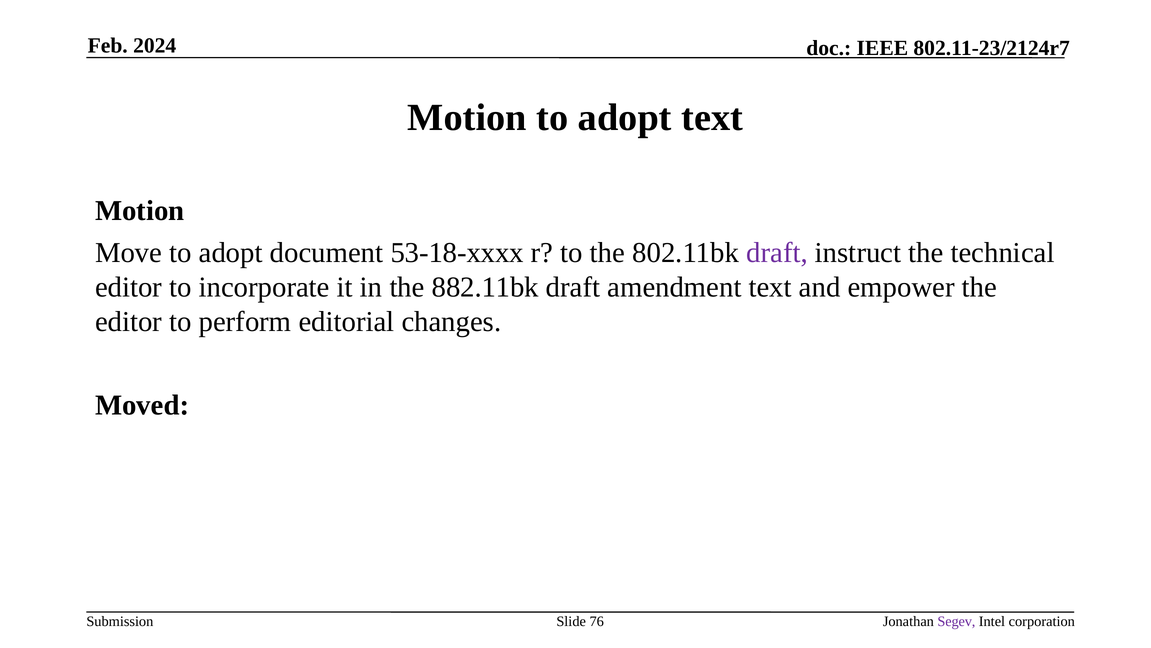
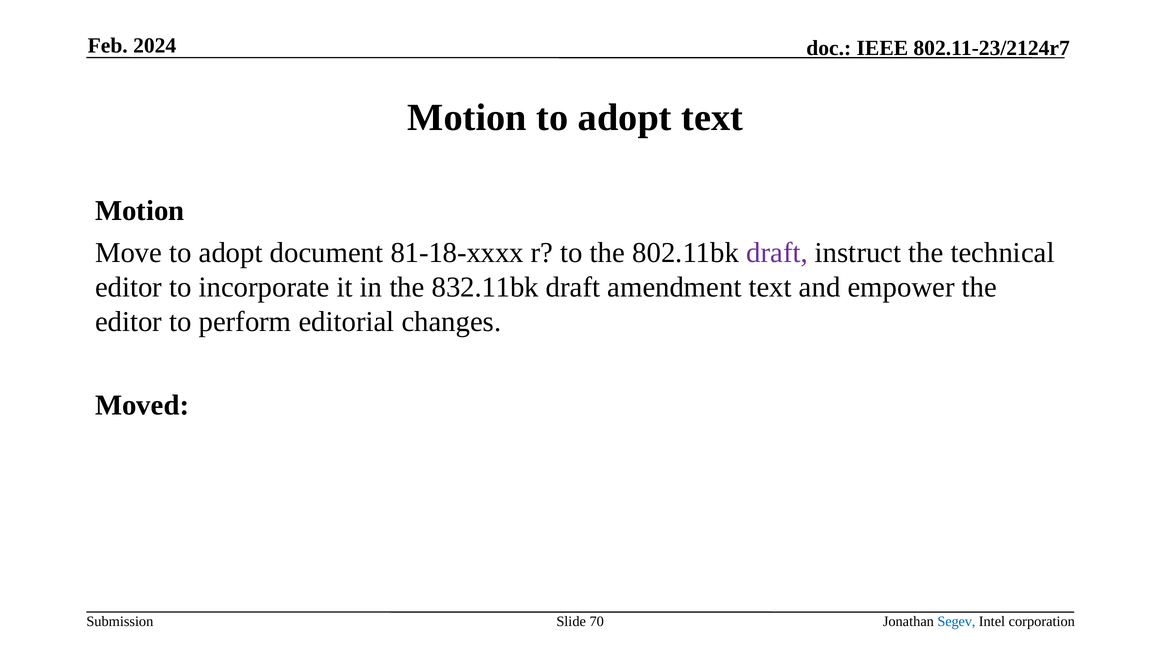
53-18-xxxx: 53-18-xxxx -> 81-18-xxxx (457, 252)
882.11bk: 882.11bk -> 832.11bk (485, 287)
76: 76 -> 70 (597, 621)
Segev colour: purple -> blue (956, 621)
